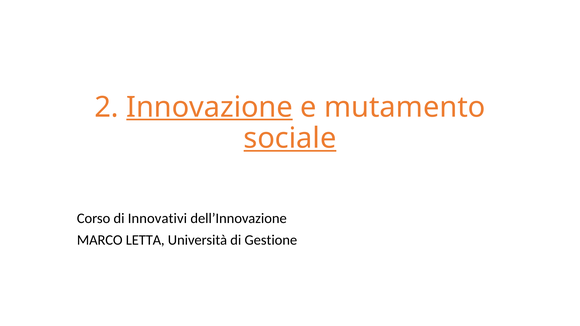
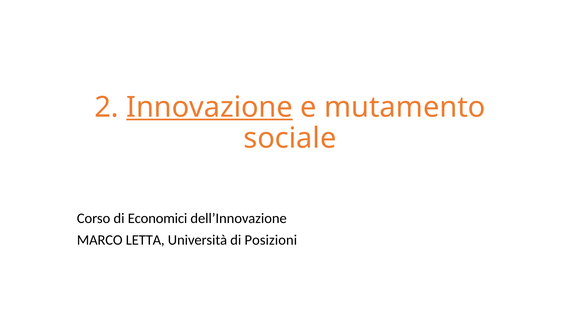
sociale underline: present -> none (290, 139)
Innovativi: Innovativi -> Economici (158, 218)
Gestione: Gestione -> Posizioni (271, 240)
